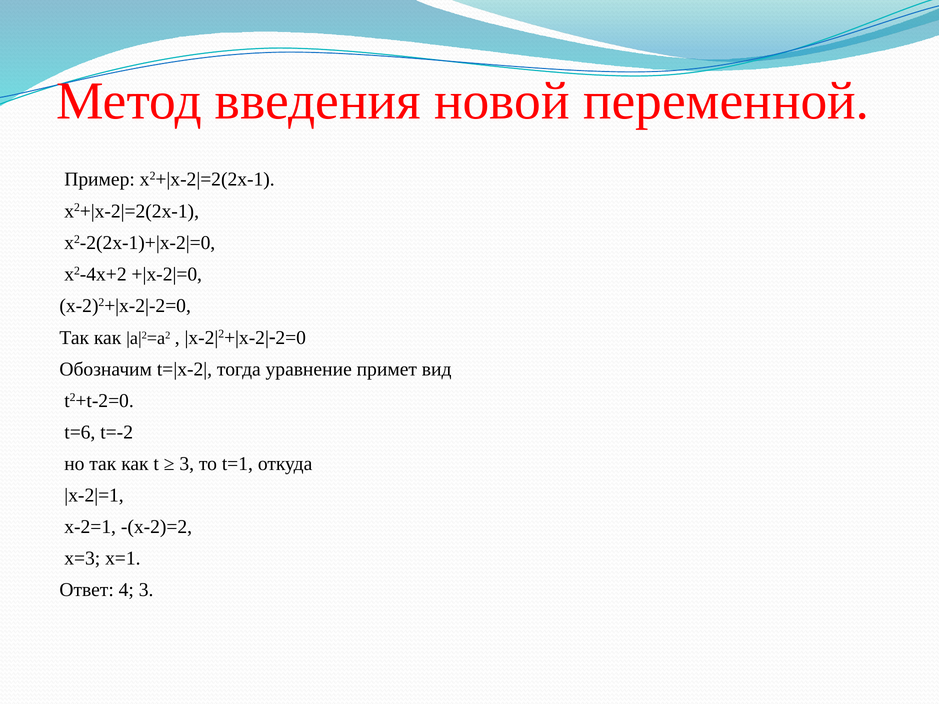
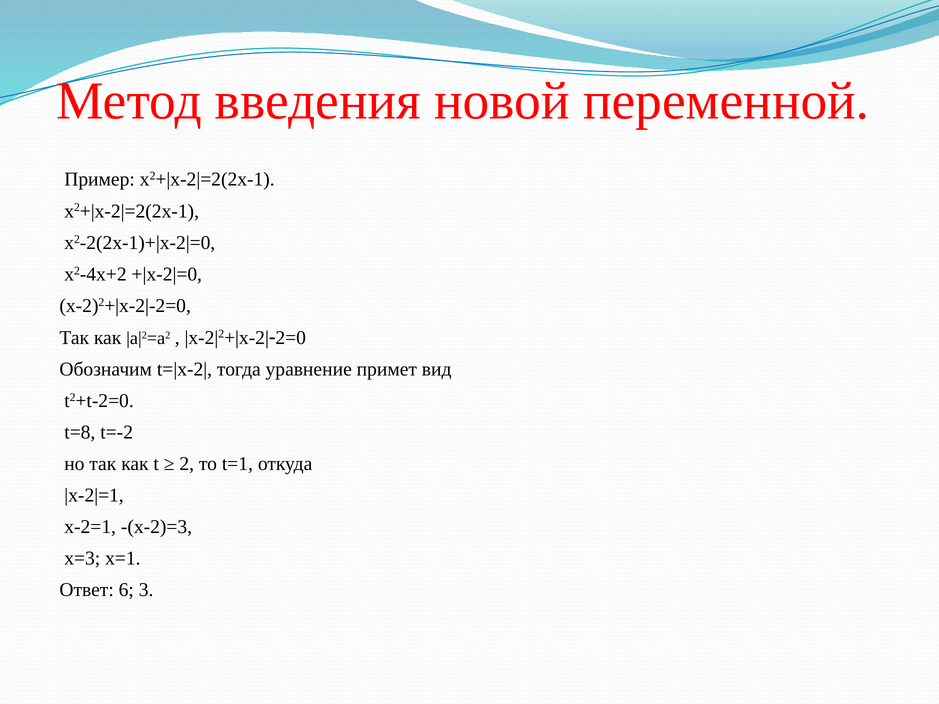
t=6: t=6 -> t=8 (80, 432)
3: 3 -> 2 (187, 464)
-(х-2)=2: -(х-2)=2 -> -(х-2)=3 (156, 527)
4: 4 -> 6 (126, 590)
